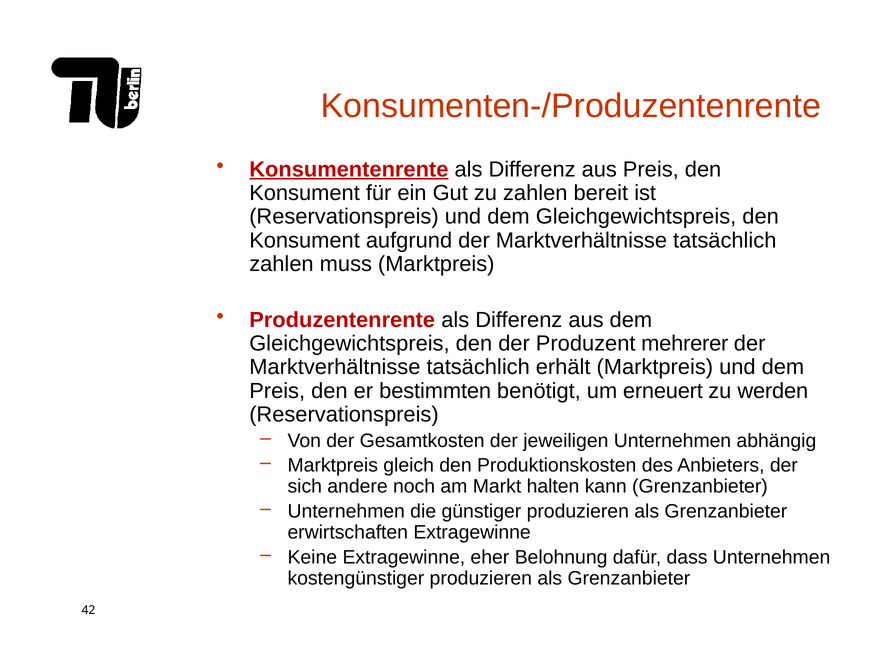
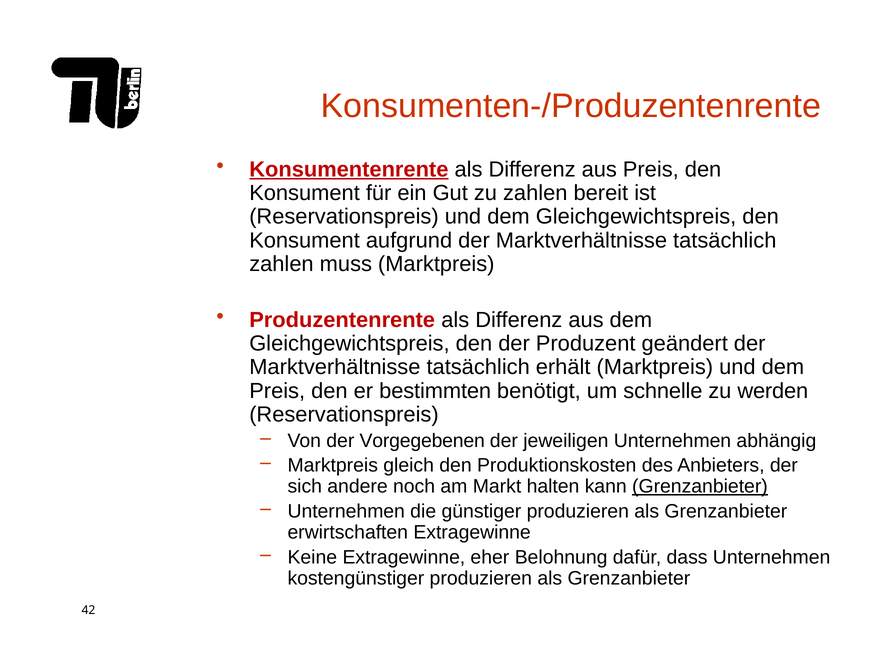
mehrerer: mehrerer -> geändert (685, 344)
erneuert: erneuert -> schnelle (663, 391)
Gesamtkosten: Gesamtkosten -> Vorgegebenen (422, 441)
Grenzanbieter underline: none -> present (700, 487)
